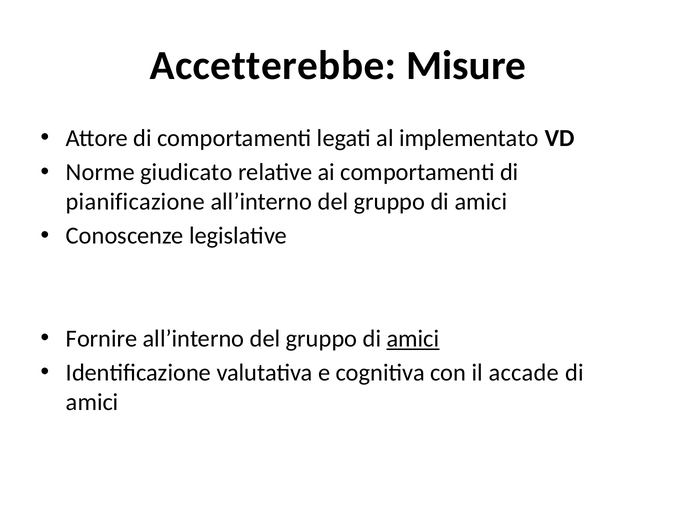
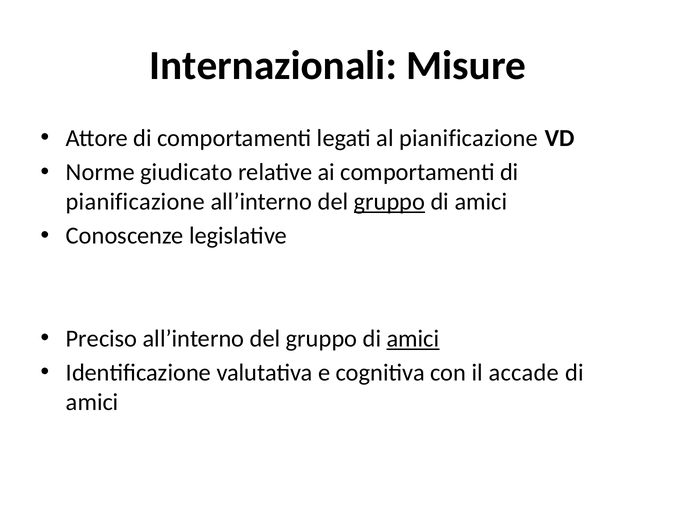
Accetterebbe: Accetterebbe -> Internazionali (273, 65)
al implementato: implementato -> pianificazione (469, 138)
gruppo underline: none -> present (389, 202)
Fornire: Fornire -> Preciso (102, 339)
